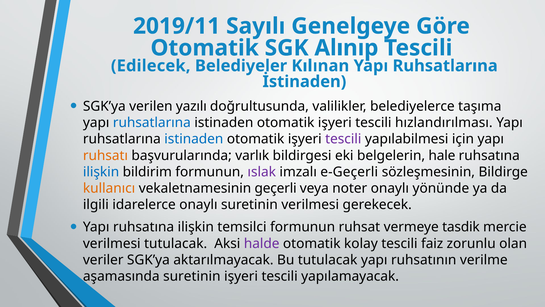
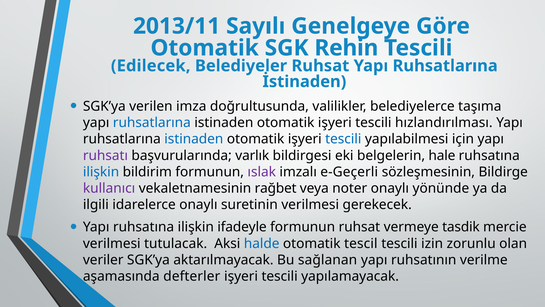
2019/11: 2019/11 -> 2013/11 (177, 26)
Alınıp: Alınıp -> Rehin (346, 48)
Belediyeler Kılınan: Kılınan -> Ruhsat (320, 66)
yazılı: yazılı -> imza (191, 106)
tescili colour: purple -> blue (343, 139)
ruhsatı colour: orange -> purple (105, 155)
kullanıcı colour: orange -> purple (109, 188)
geçerli: geçerli -> rağbet (276, 188)
temsilci: temsilci -> ifadeyle (242, 227)
halde colour: purple -> blue (262, 243)
kolay: kolay -> tescil (361, 243)
faiz: faiz -> izin (432, 243)
Bu tutulacak: tutulacak -> sağlanan (328, 260)
aşamasında suretinin: suretinin -> defterler (192, 276)
